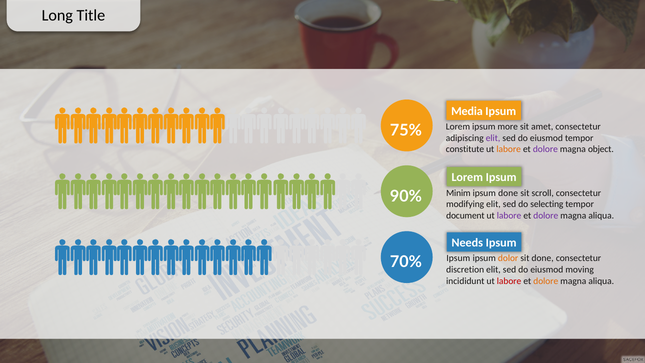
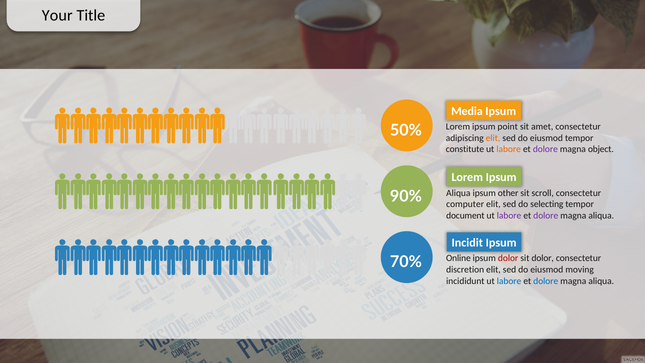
Long: Long -> Your (57, 15)
more: more -> point (508, 127)
75%: 75% -> 50% (406, 130)
elit colour: purple -> orange (493, 138)
Minim: Minim -> Aliqua (458, 193)
ipsum done: done -> other (508, 193)
modifying: modifying -> computer (465, 204)
Needs: Needs -> Incidit (467, 243)
Ipsum: Ipsum -> Online (458, 258)
dolor colour: orange -> red (508, 258)
sit done: done -> dolor (543, 258)
labore colour: red -> blue (509, 281)
dolore colour: orange -> blue (546, 281)
